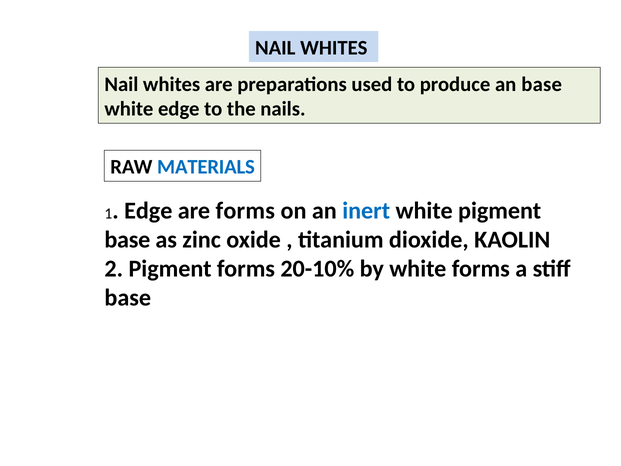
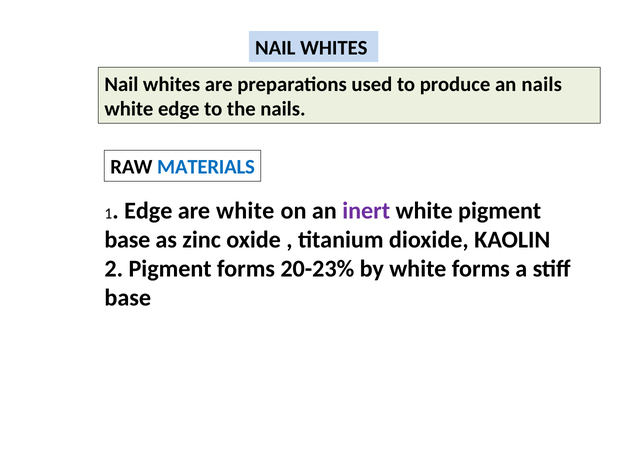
an base: base -> nails (542, 84)
are forms: forms -> white (245, 211)
inert colour: blue -> purple (366, 211)
20-10%: 20-10% -> 20-23% (317, 269)
